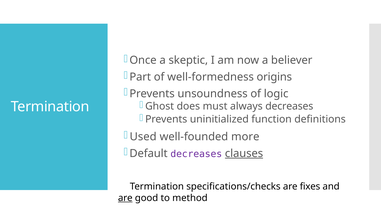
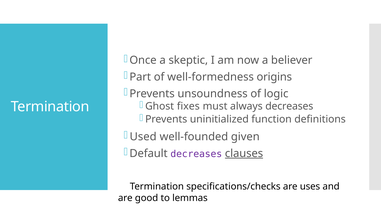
does: does -> fixes (188, 106)
more: more -> given (245, 137)
fixes: fixes -> uses (310, 187)
are underline: present -> none (125, 198)
method: method -> lemmas (190, 198)
